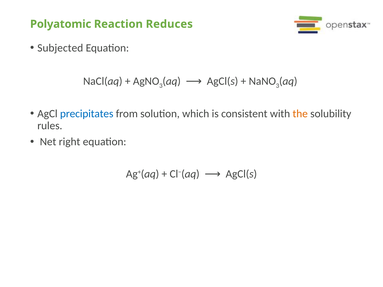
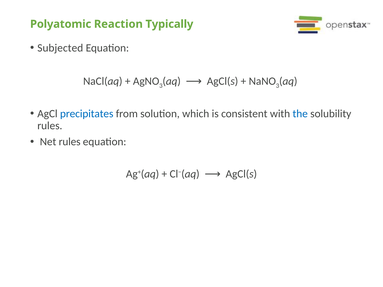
Reduces: Reduces -> Typically (169, 24)
the colour: orange -> blue (300, 114)
Net right: right -> rules (70, 142)
